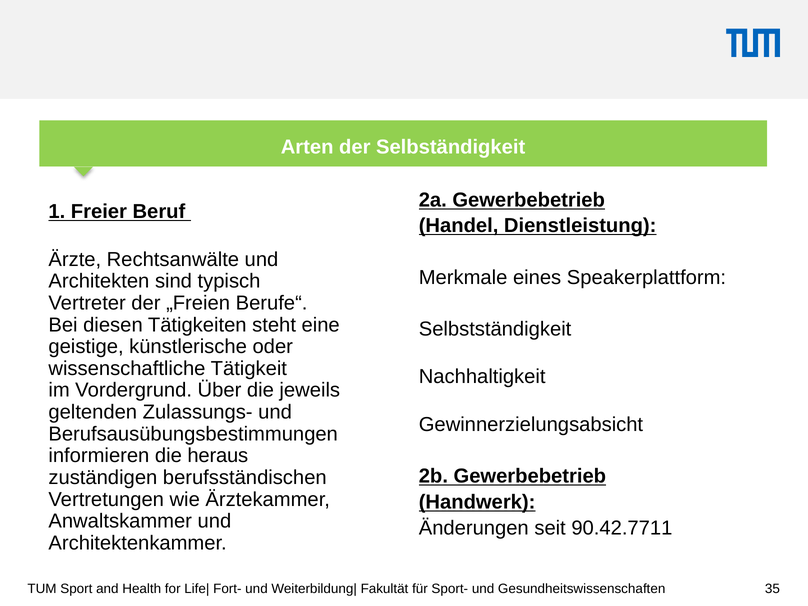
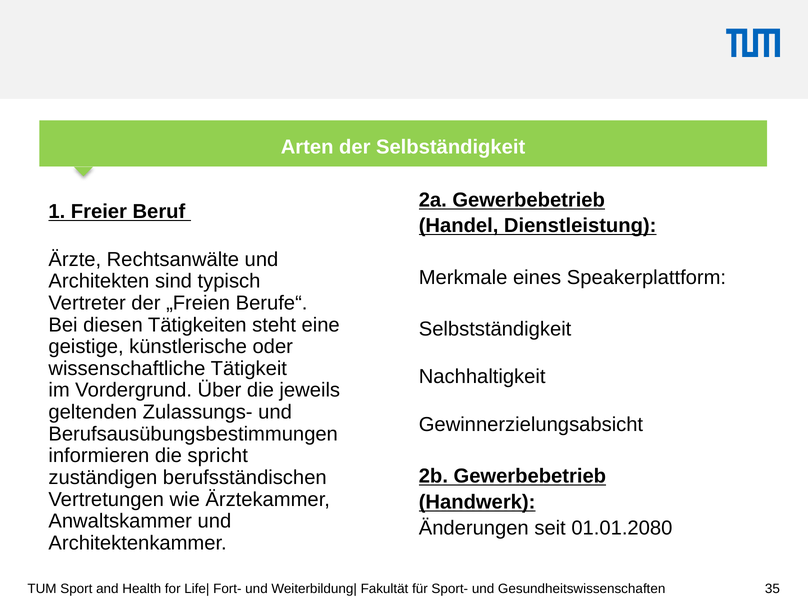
heraus: heraus -> spricht (218, 456)
90.42.7711: 90.42.7711 -> 01.01.2080 (622, 528)
